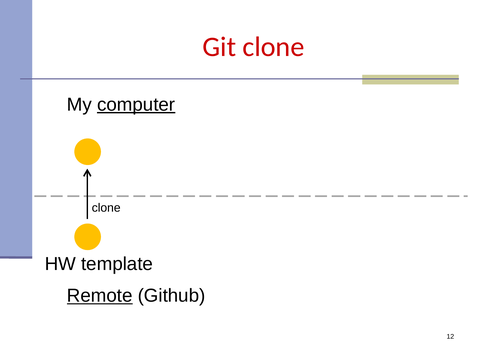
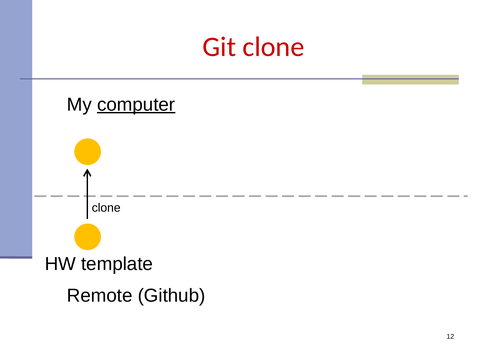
Remote underline: present -> none (100, 296)
